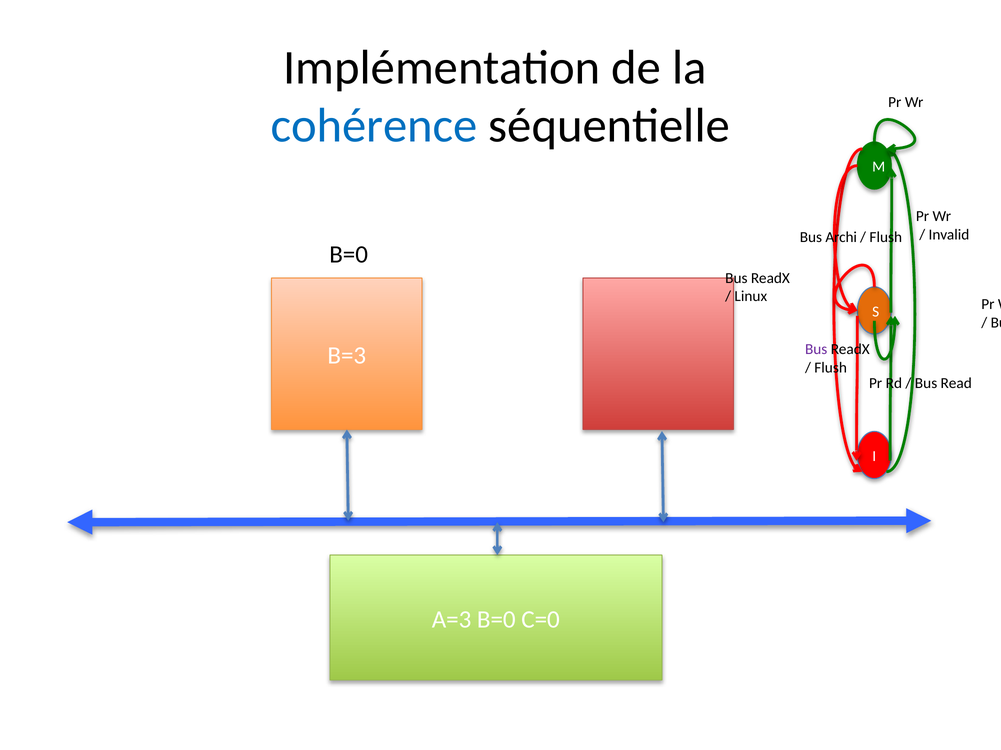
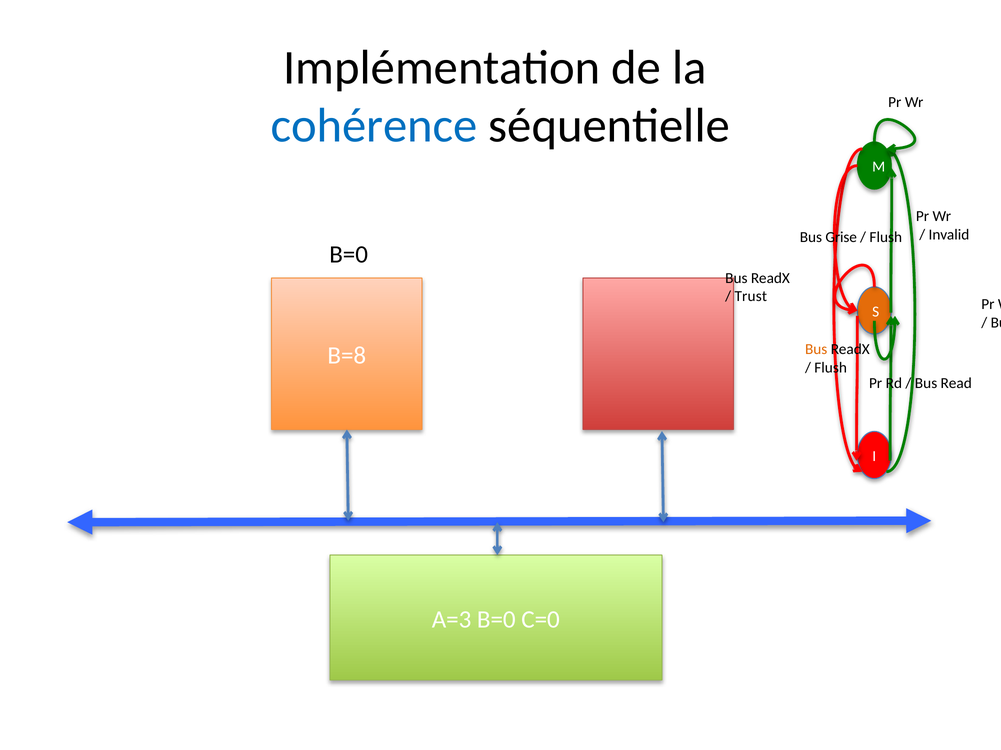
Archi: Archi -> Grise (841, 237)
Linux: Linux -> Trust (751, 297)
Bus colour: purple -> orange (816, 349)
B=3: B=3 -> B=8 (347, 356)
